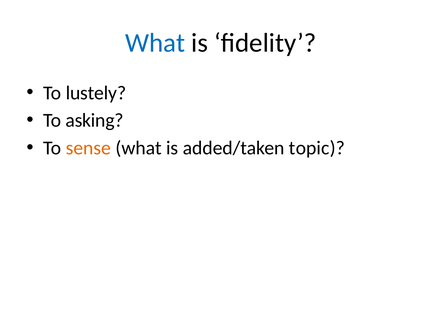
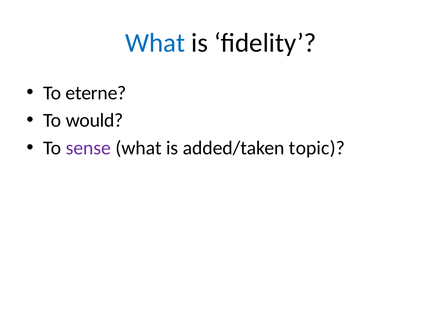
lustely: lustely -> eterne (96, 93)
asking: asking -> would (95, 120)
sense colour: orange -> purple (88, 148)
